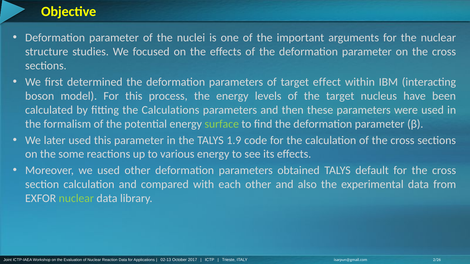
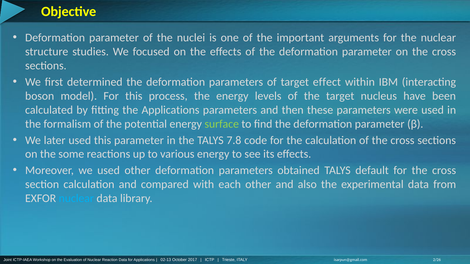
the Calculations: Calculations -> Applications (171, 110)
1.9: 1.9 -> 7.8 (234, 140)
nuclear colour: light green -> light blue (76, 199)
